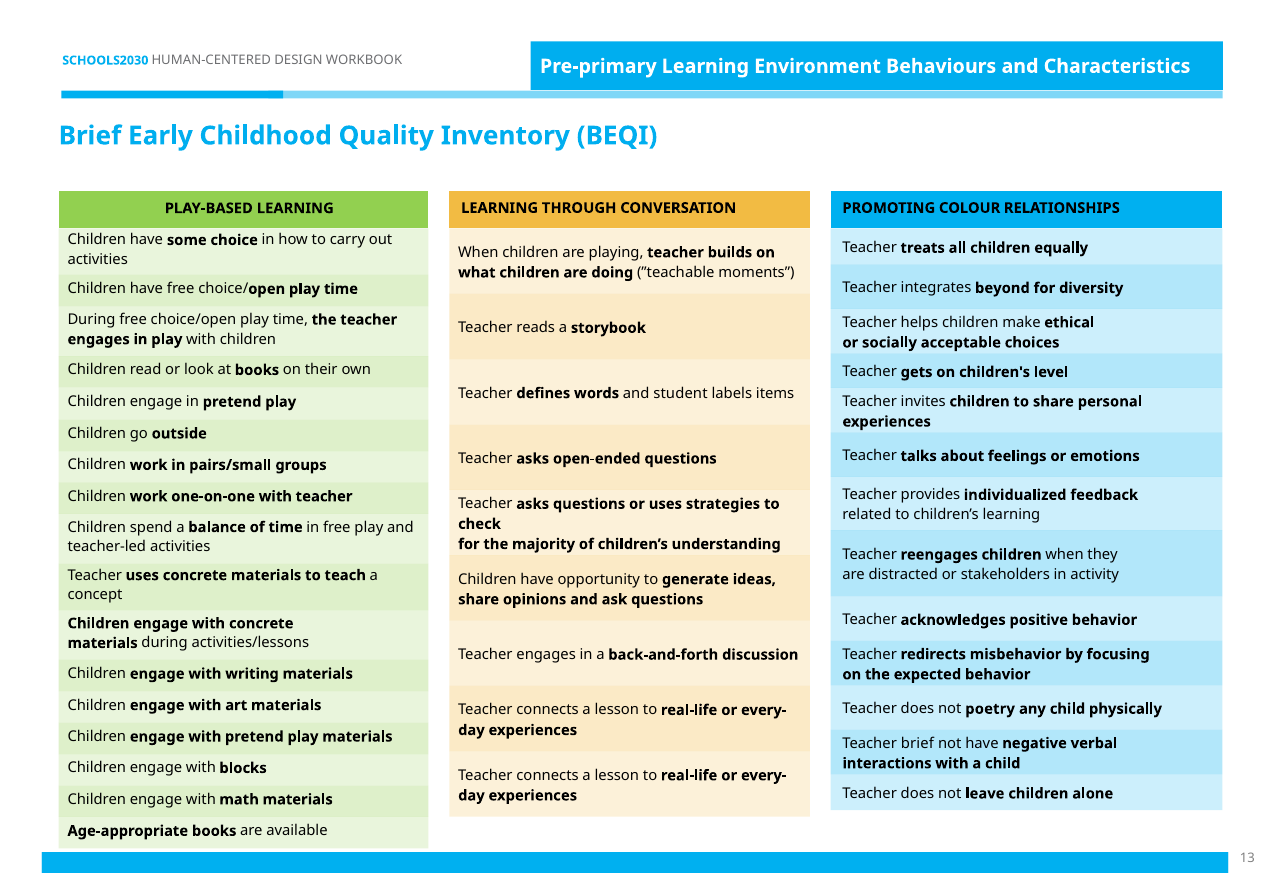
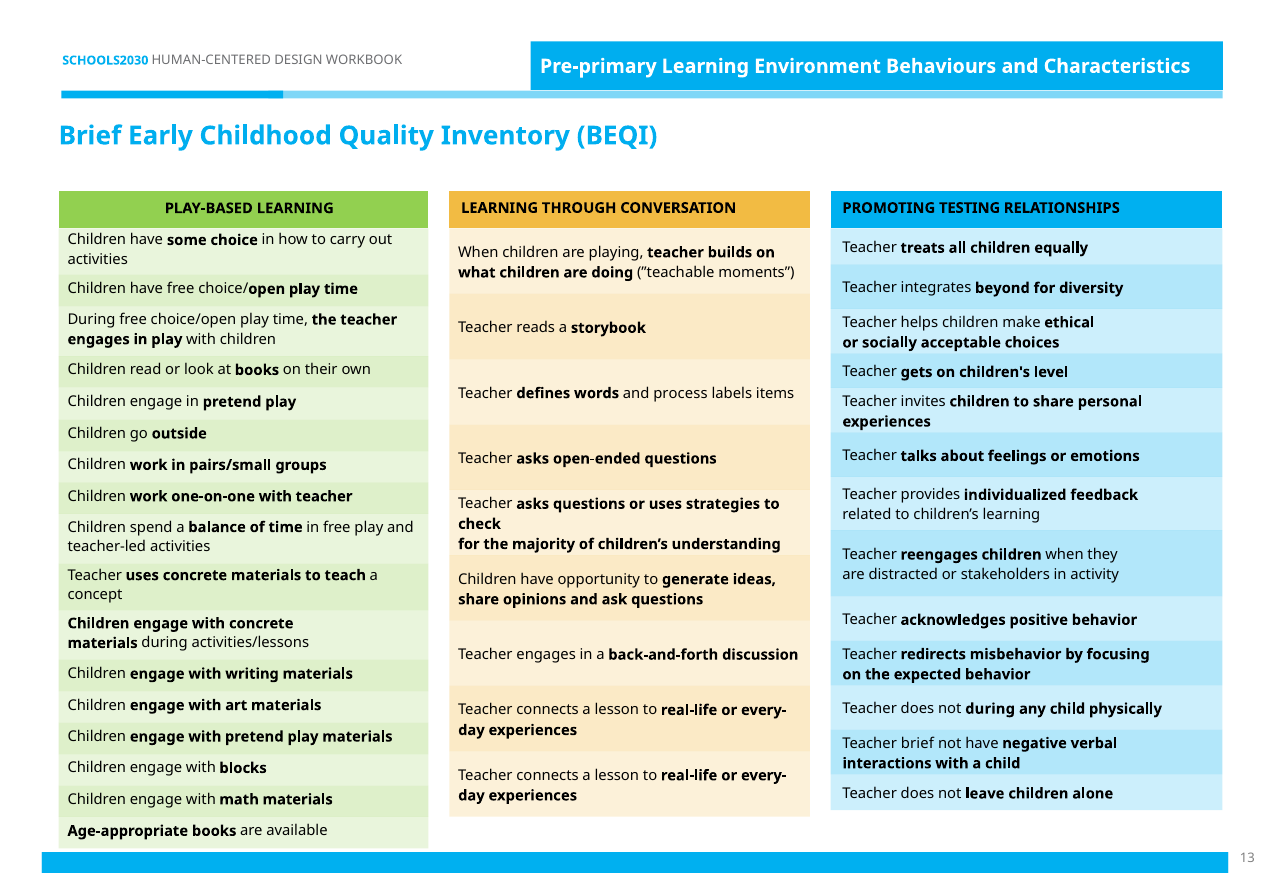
COLOUR: COLOUR -> TESTING (970, 208)
student: student -> process (680, 393)
not poetry: poetry -> during (990, 709)
